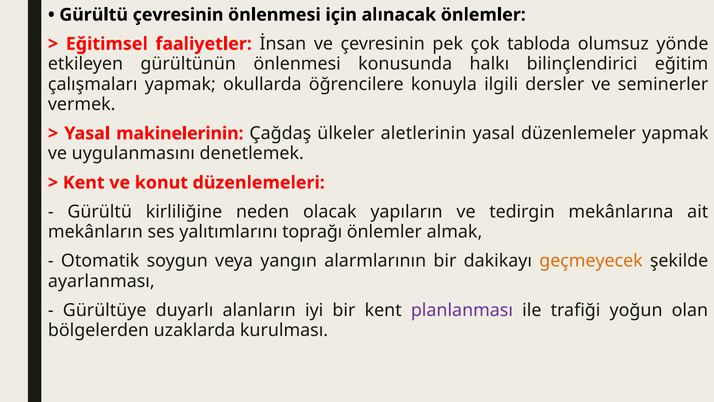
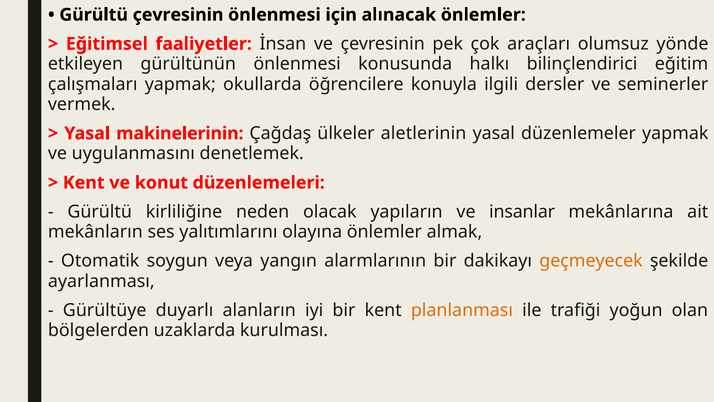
tabloda: tabloda -> araçları (539, 44)
tedirgin: tedirgin -> insanlar (522, 212)
toprağı: toprağı -> olayına (312, 232)
planlanması colour: purple -> orange (462, 310)
